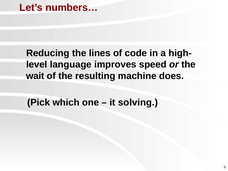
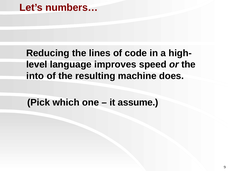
wait: wait -> into (35, 76)
solving: solving -> assume (138, 103)
